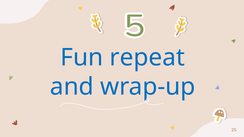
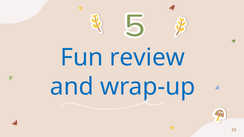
repeat: repeat -> review (147, 57)
